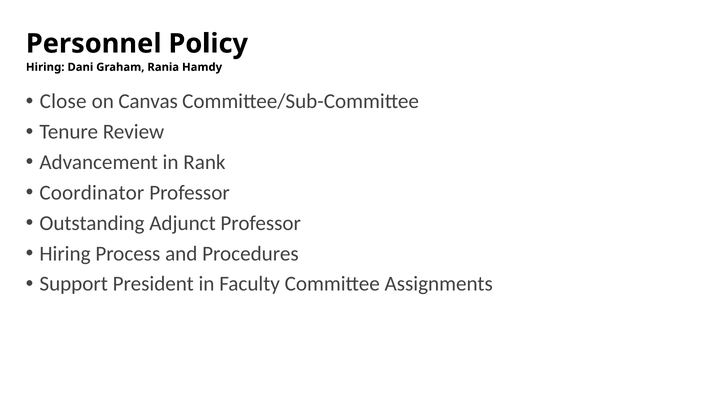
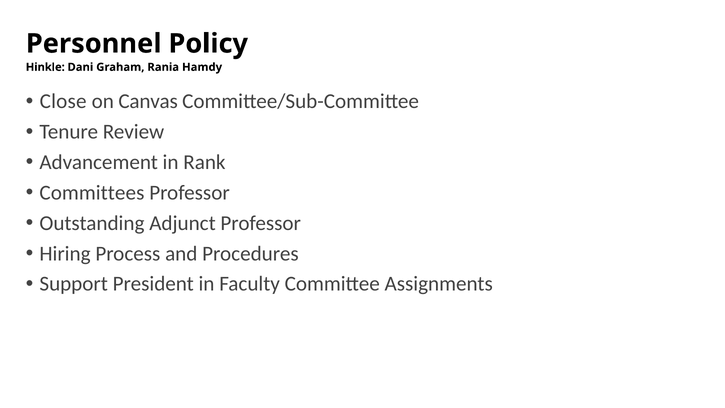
Hiring: Hiring -> Hinkle (45, 67)
Coordinator: Coordinator -> Committees (92, 193)
